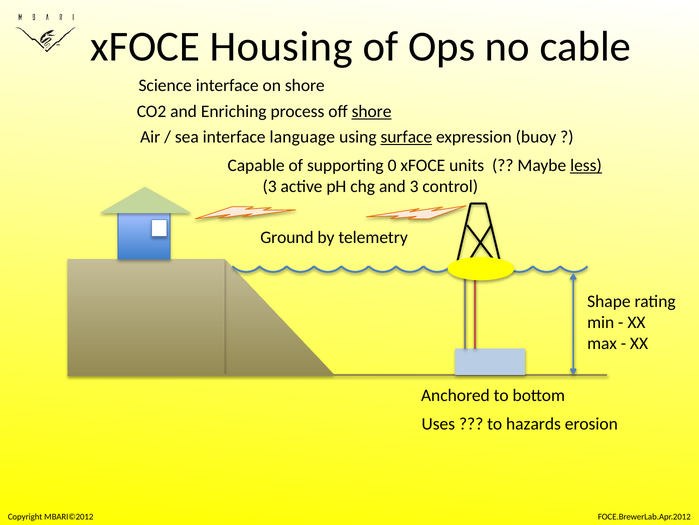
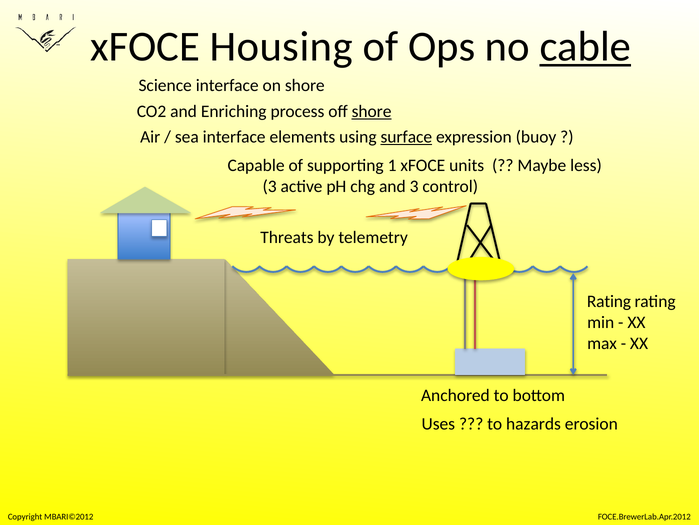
cable underline: none -> present (585, 47)
language: language -> elements (302, 137)
0: 0 -> 1 (392, 165)
less underline: present -> none (586, 165)
Ground: Ground -> Threats (287, 237)
Shape: Shape -> Rating (609, 301)
